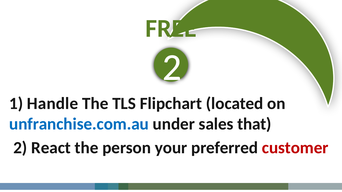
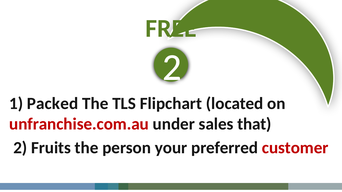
Handle: Handle -> Packed (53, 104)
unfranchise.com.au colour: blue -> red (79, 124)
React: React -> Fruits (51, 148)
